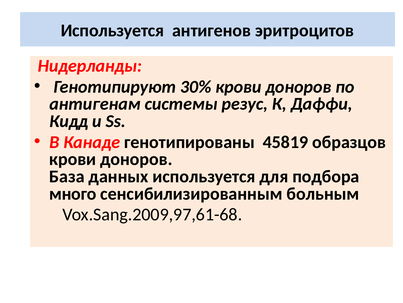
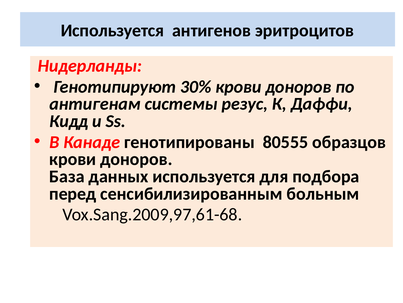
45819: 45819 -> 80555 (286, 142)
много: много -> перед (73, 193)
